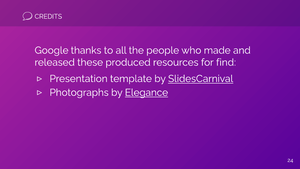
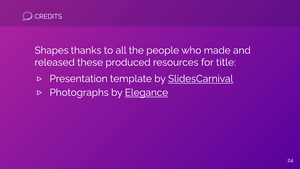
Google: Google -> Shapes (52, 50)
find: find -> title (226, 62)
